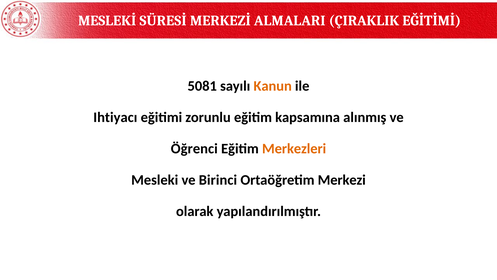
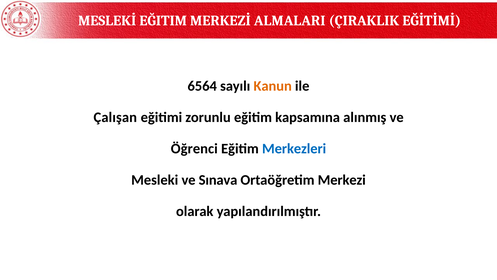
MESLEKİ SÜRESİ: SÜRESİ -> EĞITIM (163, 21)
5081: 5081 -> 6564 (202, 86)
Ihtiyacı: Ihtiyacı -> Çalışan (115, 117)
Merkezleri colour: orange -> blue (294, 148)
Birinci: Birinci -> Sınava (218, 180)
